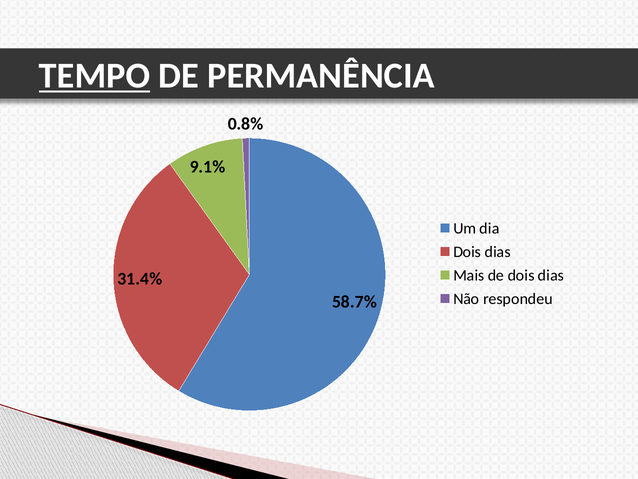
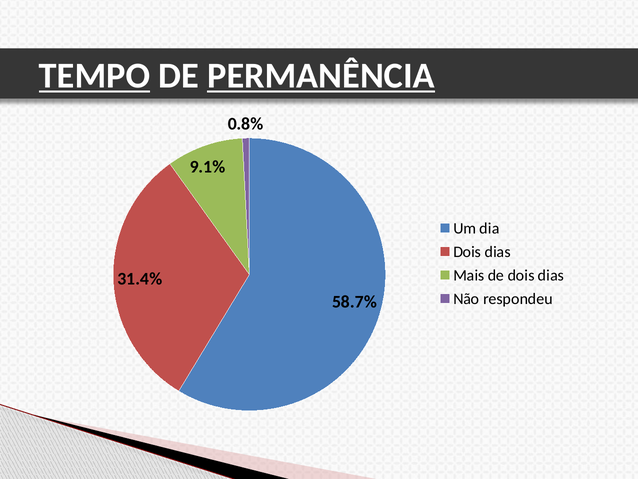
PERMANÊNCIA underline: none -> present (321, 76)
